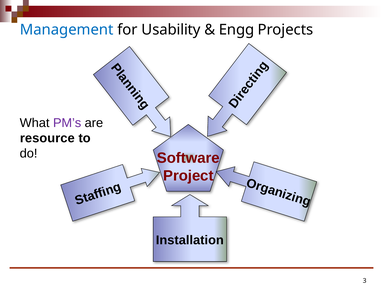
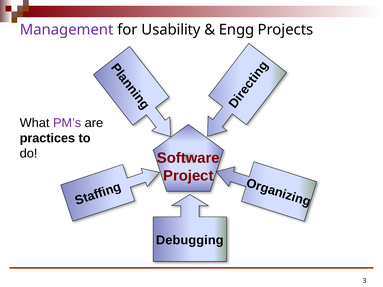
Management colour: blue -> purple (67, 30)
resource: resource -> practices (47, 138)
Installation: Installation -> Debugging (190, 240)
